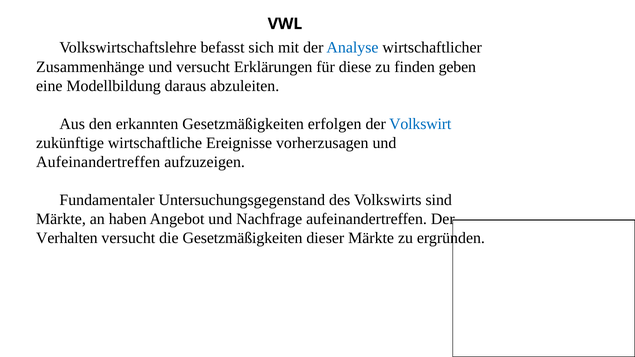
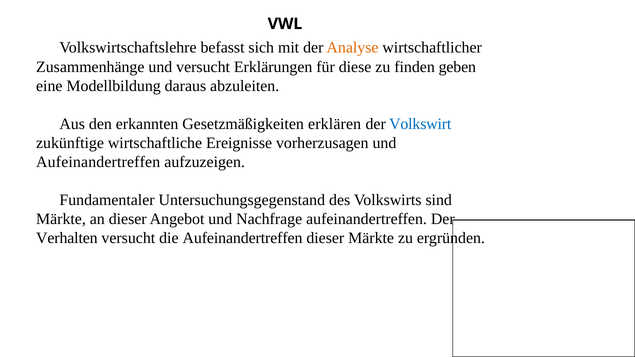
Analyse colour: blue -> orange (352, 48)
erfolgen: erfolgen -> erklären (335, 124)
an haben: haben -> dieser (128, 219)
die Gesetzmäßigkeiten: Gesetzmäßigkeiten -> Aufeinandertreffen (243, 238)
